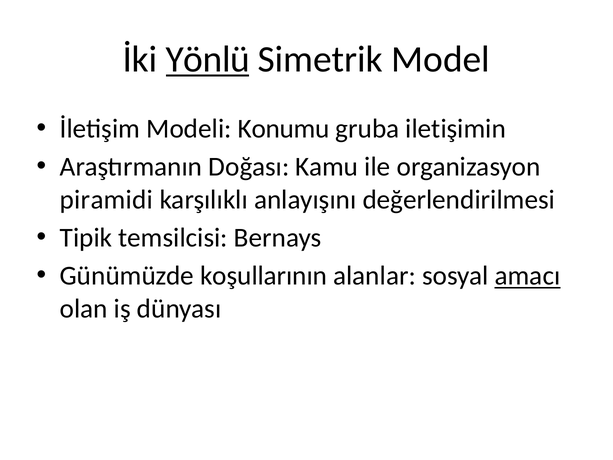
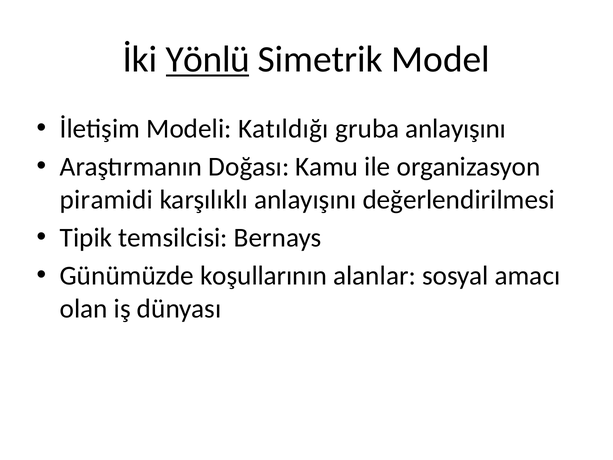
Konumu: Konumu -> Katıldığı (283, 129)
gruba iletişimin: iletişimin -> anlayışını (456, 129)
amacı underline: present -> none (527, 276)
